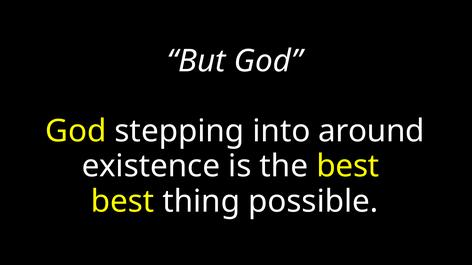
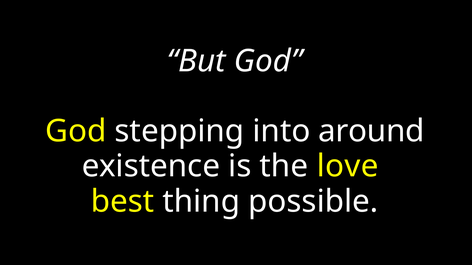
the best: best -> love (348, 167)
